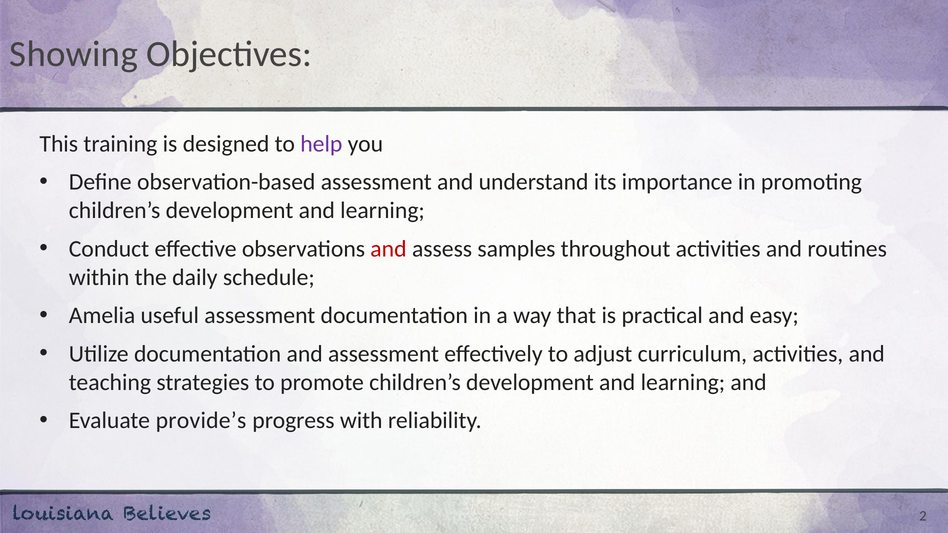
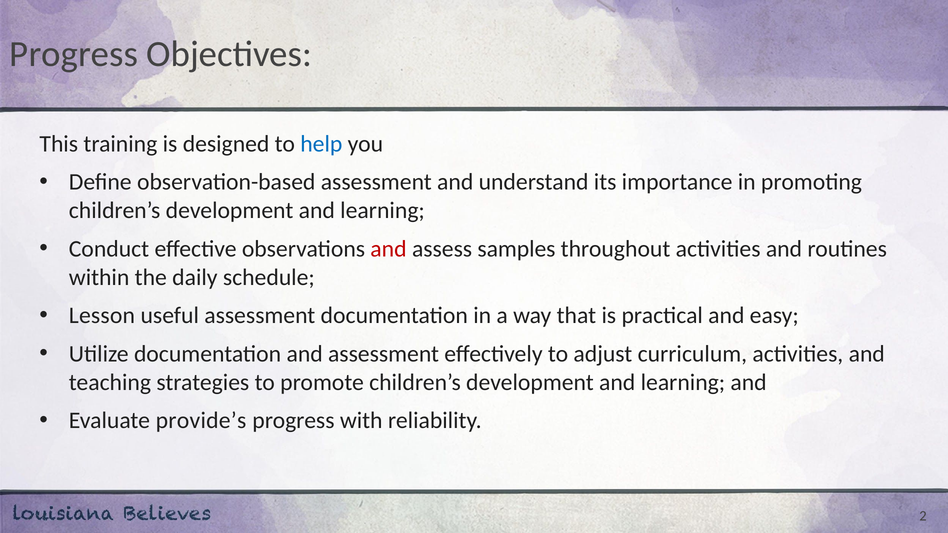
Showing: Showing -> Progress (74, 54)
help colour: purple -> blue (321, 144)
Amelia: Amelia -> Lesson (102, 316)
